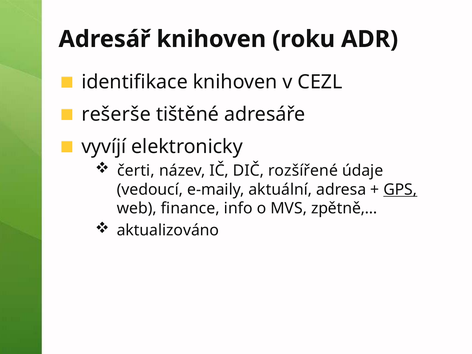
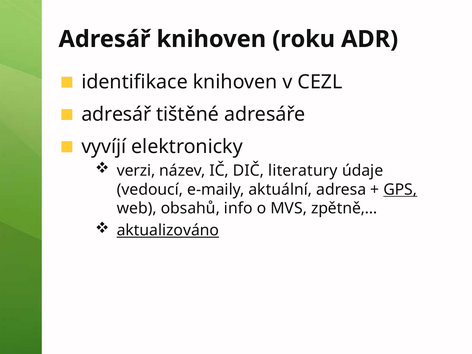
rešerše: rešerše -> adresář (116, 114)
čerti: čerti -> verzi (136, 171)
rozšířené: rozšířené -> literatury (303, 171)
finance: finance -> obsahů (190, 208)
aktualizováno underline: none -> present (168, 230)
